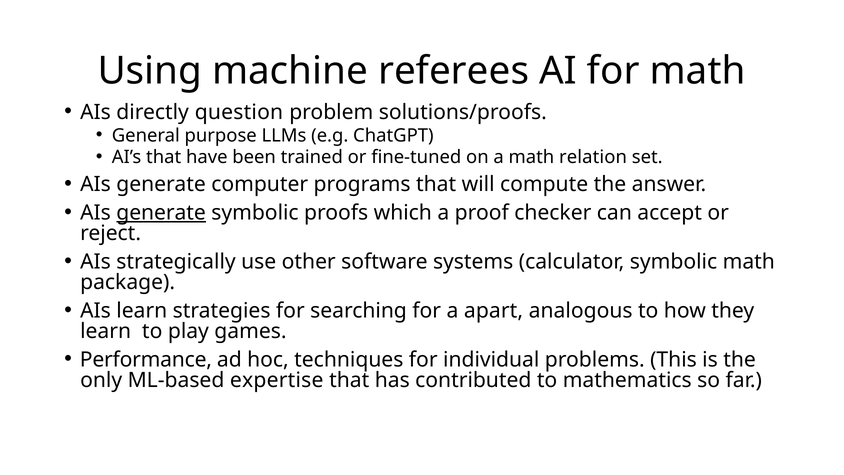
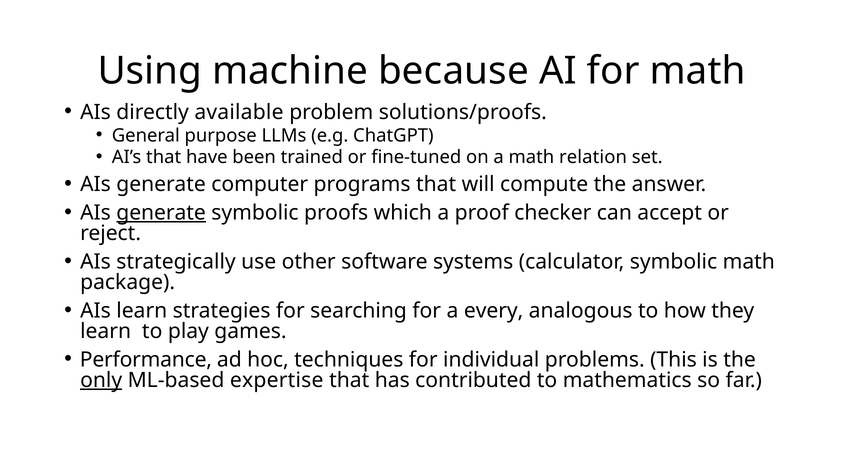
referees: referees -> because (454, 71)
question: question -> available (239, 112)
apart: apart -> every (494, 310)
only underline: none -> present (101, 380)
